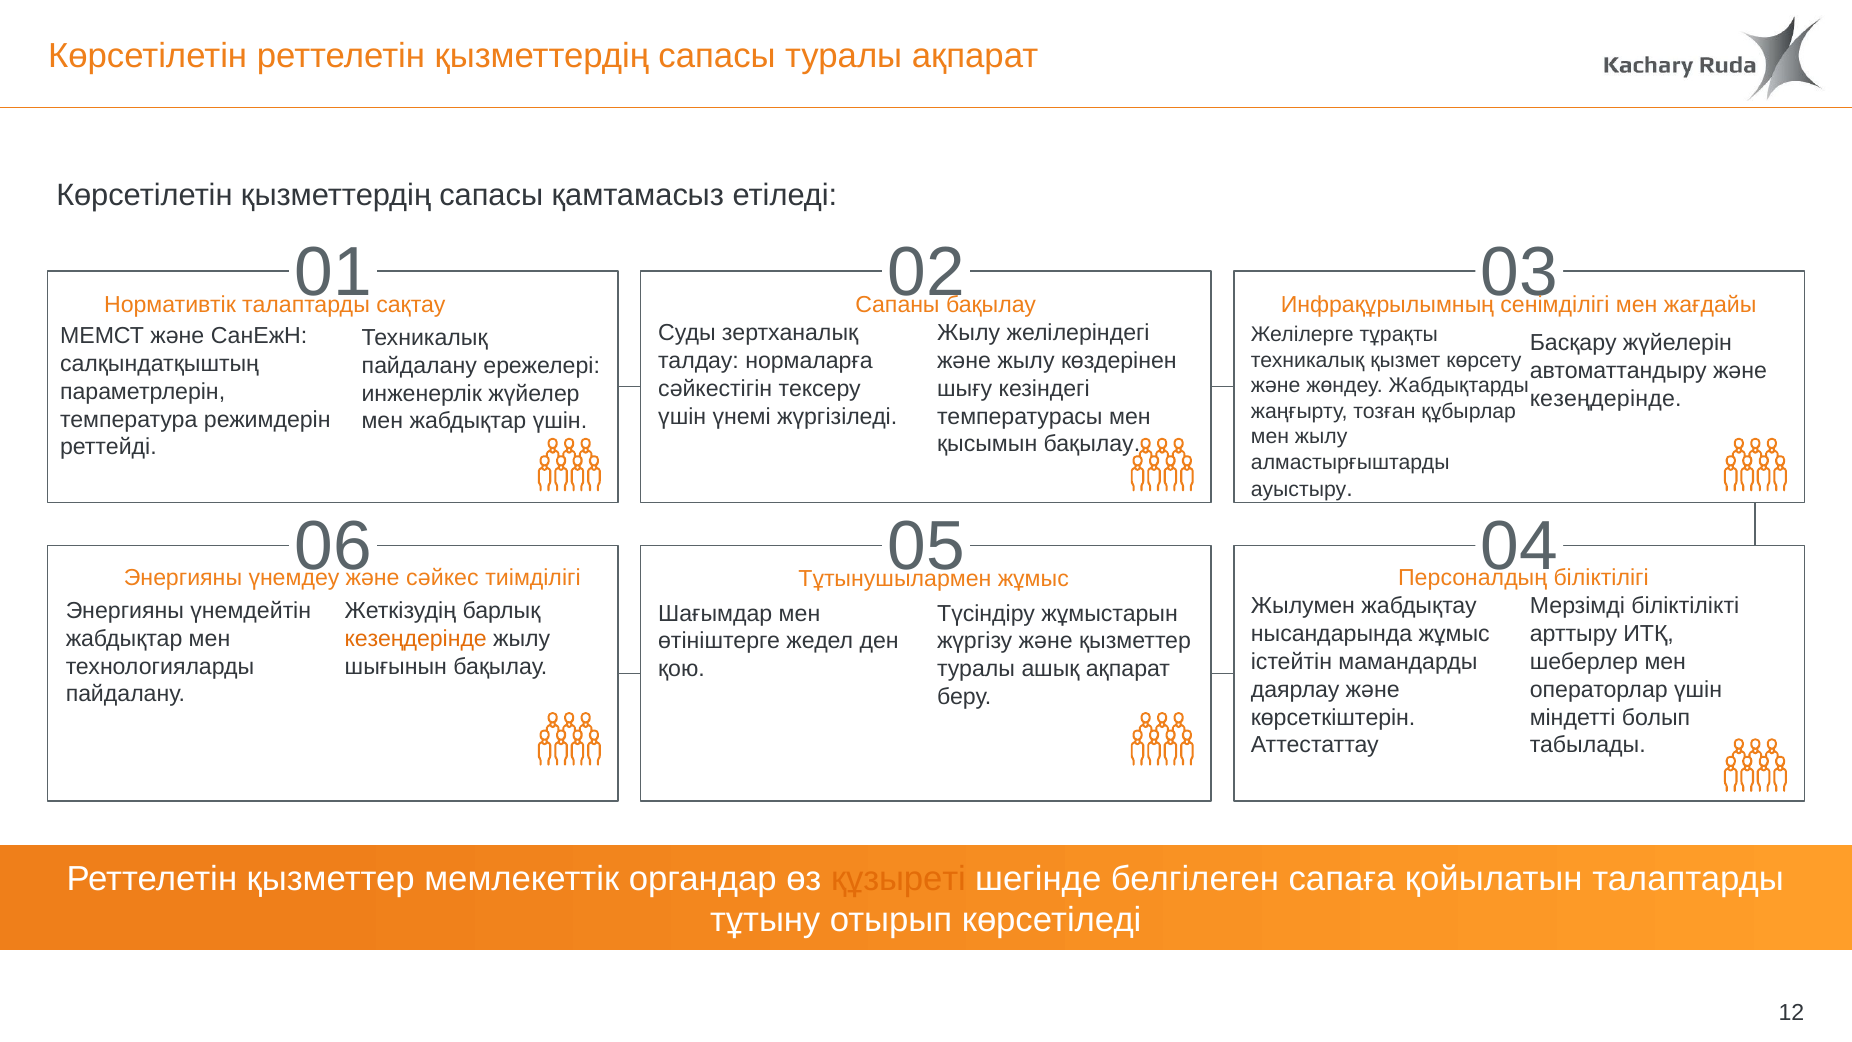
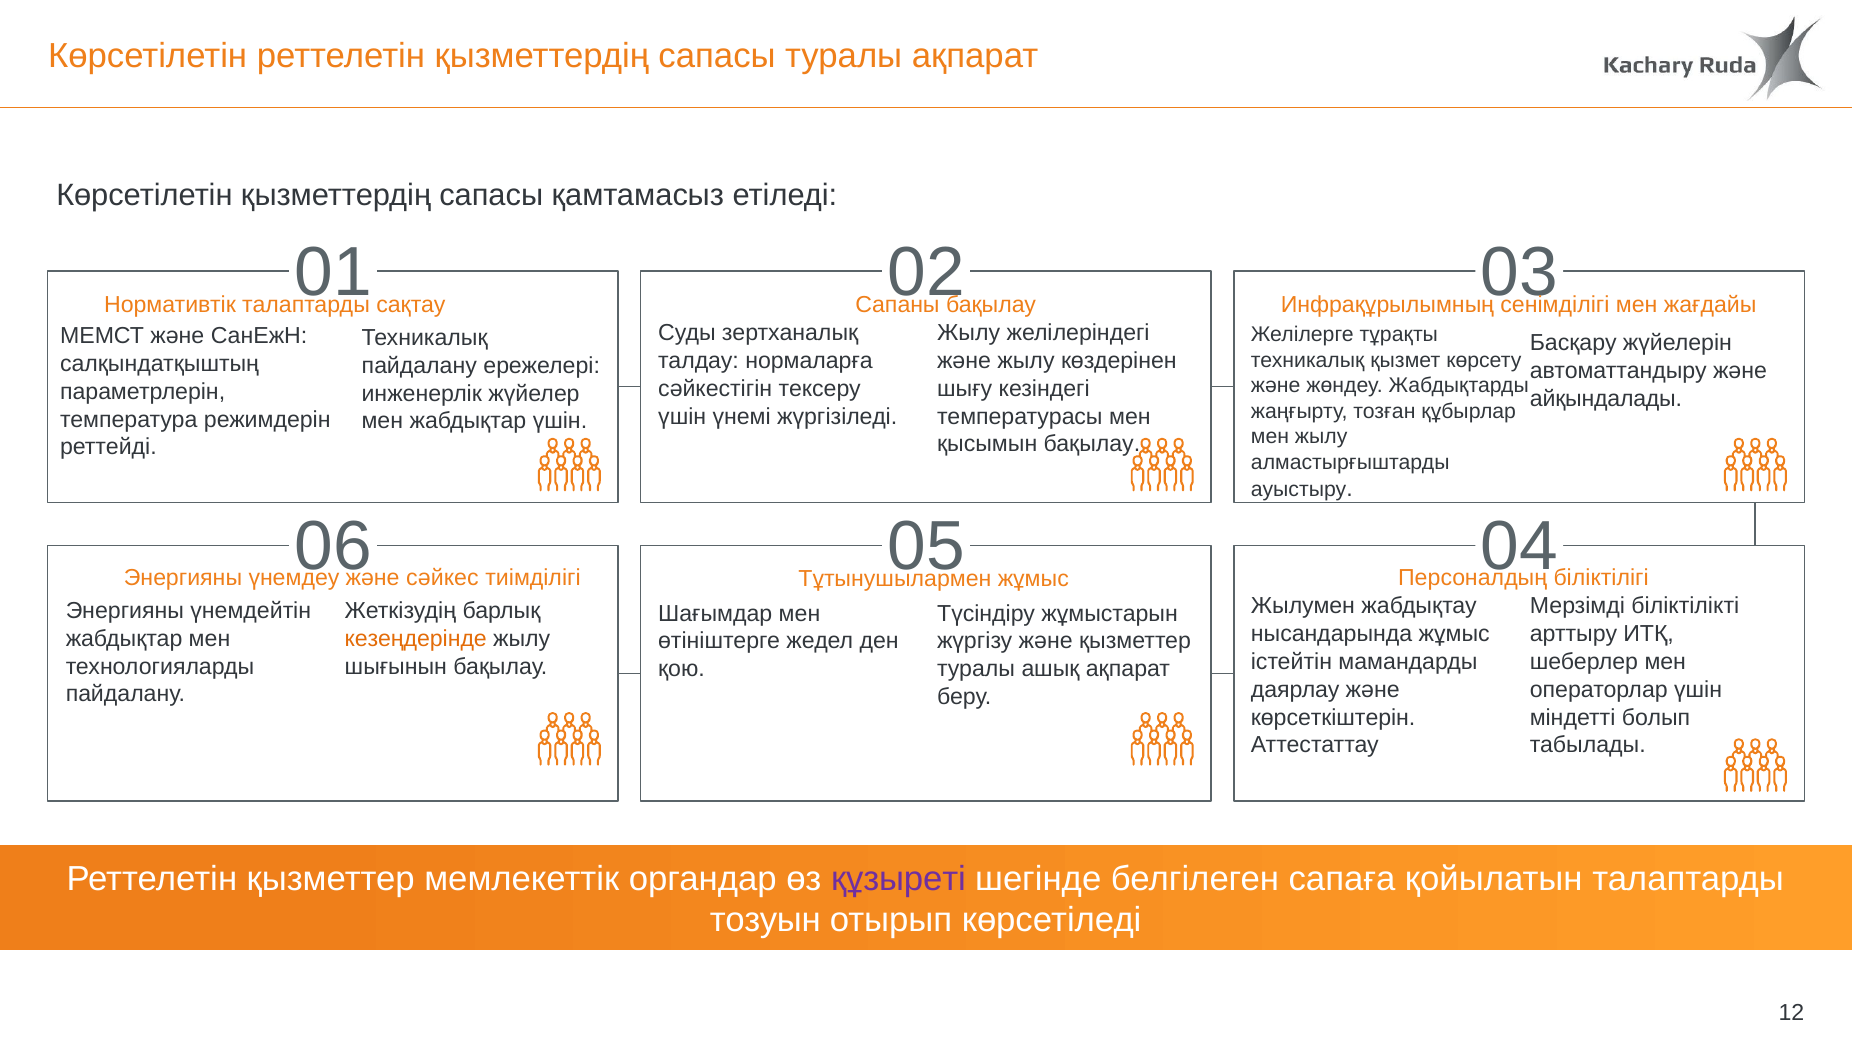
кезеңдерінде: кезеңдерінде -> айқындалады (1606, 399)
құзыреті colour: orange -> purple (898, 878)
тұтыну: тұтыну -> тозуын (765, 920)
